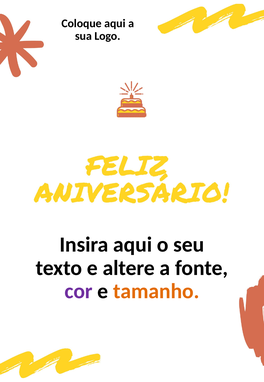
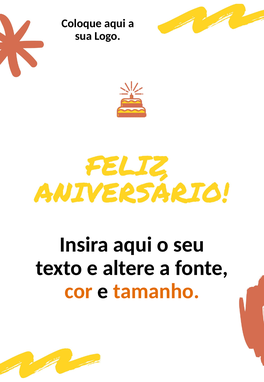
cor colour: purple -> orange (79, 291)
